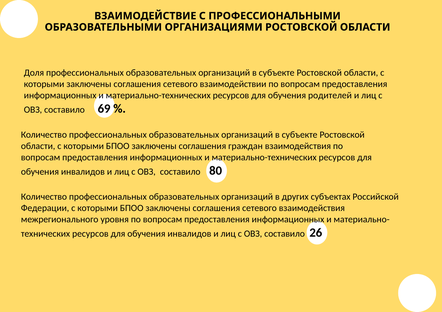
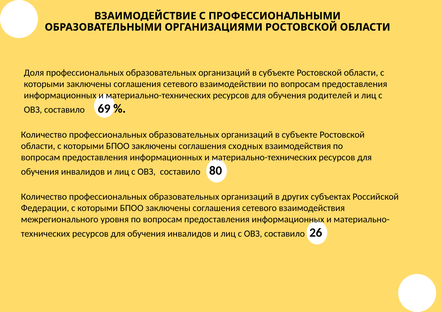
граждан: граждан -> сходных (246, 146)
